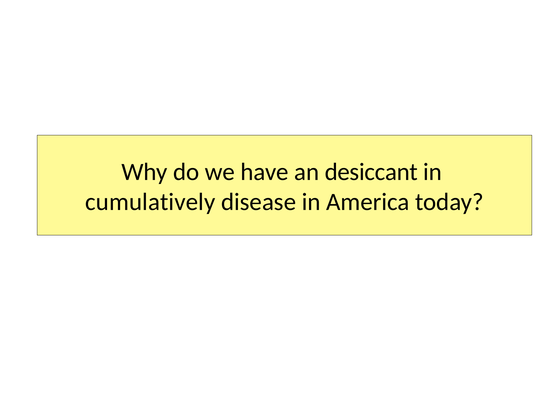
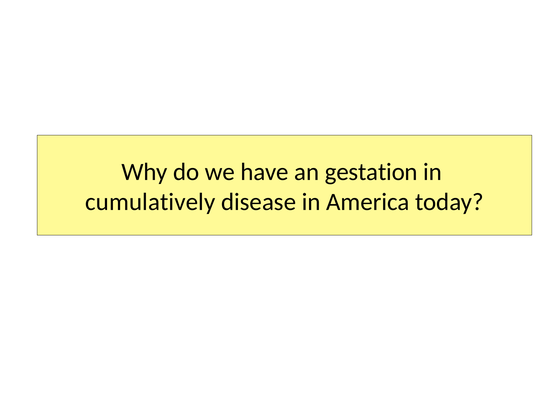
desiccant: desiccant -> gestation (371, 172)
